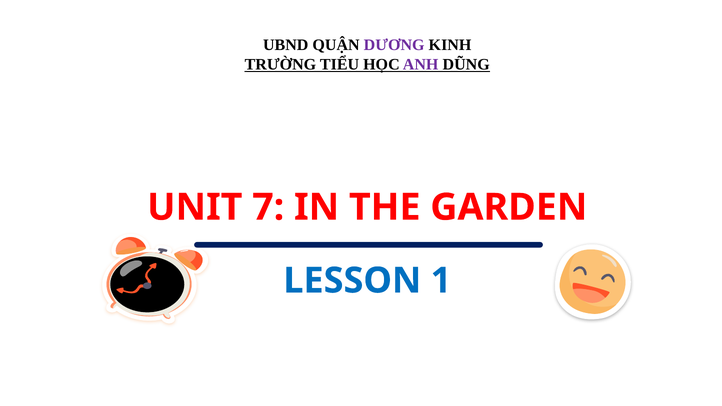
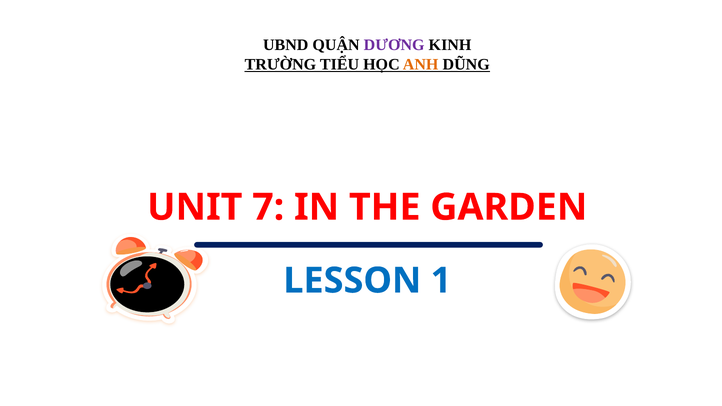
ANH colour: purple -> orange (421, 64)
